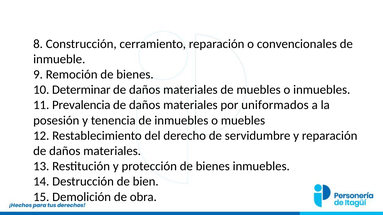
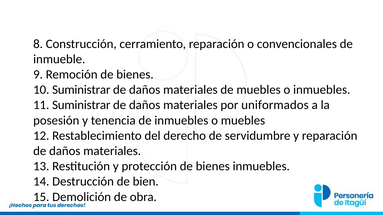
10 Determinar: Determinar -> Suministrar (81, 90)
11 Prevalencia: Prevalencia -> Suministrar (81, 105)
